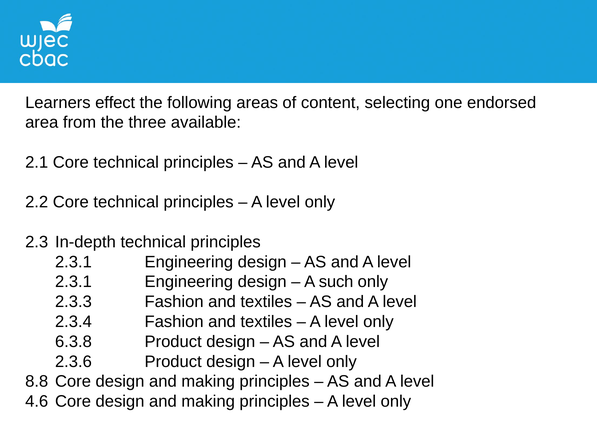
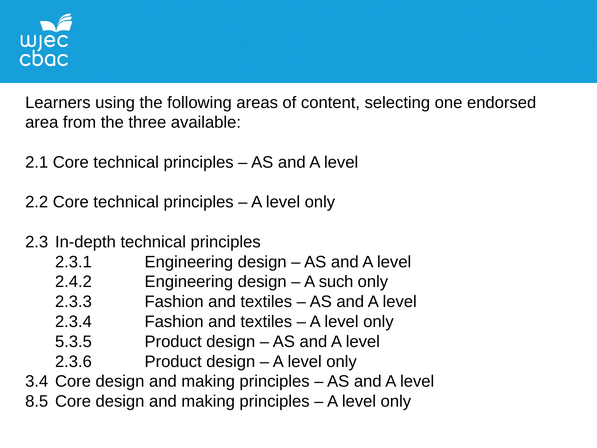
effect: effect -> using (115, 103)
2.3.1: 2.3.1 -> 2.4.2 (73, 282)
6.3.8: 6.3.8 -> 5.3.5 (73, 341)
8.8: 8.8 -> 3.4 (37, 381)
4.6: 4.6 -> 8.5 (37, 401)
